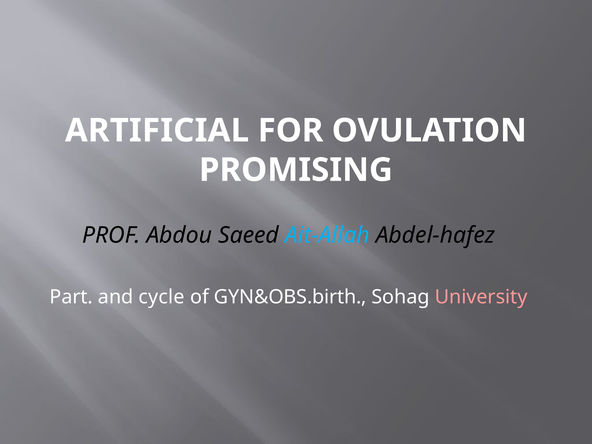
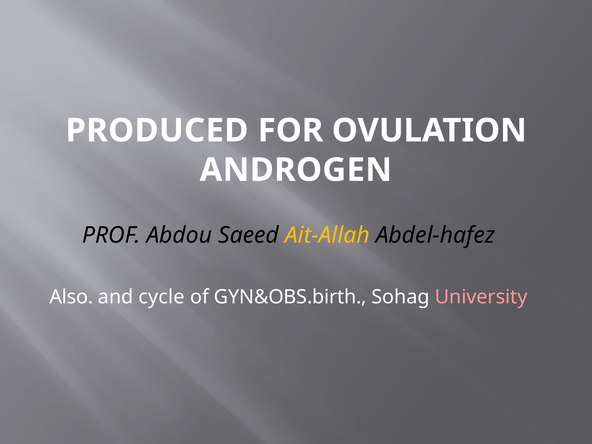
ARTIFICIAL: ARTIFICIAL -> PRODUCED (157, 131)
PROMISING: PROMISING -> ANDROGEN (296, 170)
Ait-Allah colour: light blue -> yellow (327, 235)
Part: Part -> Also (71, 297)
